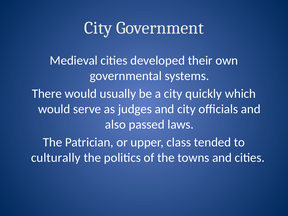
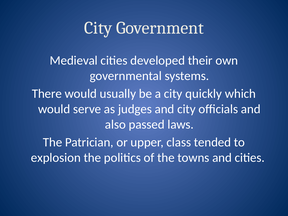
culturally: culturally -> explosion (56, 158)
